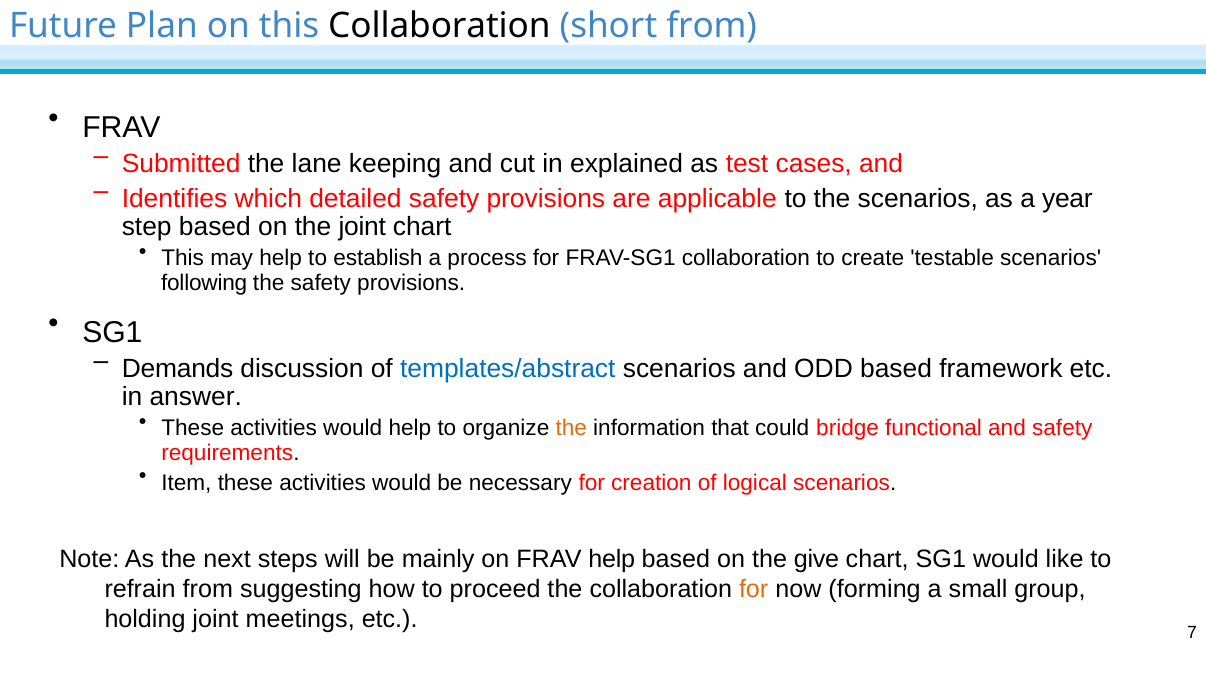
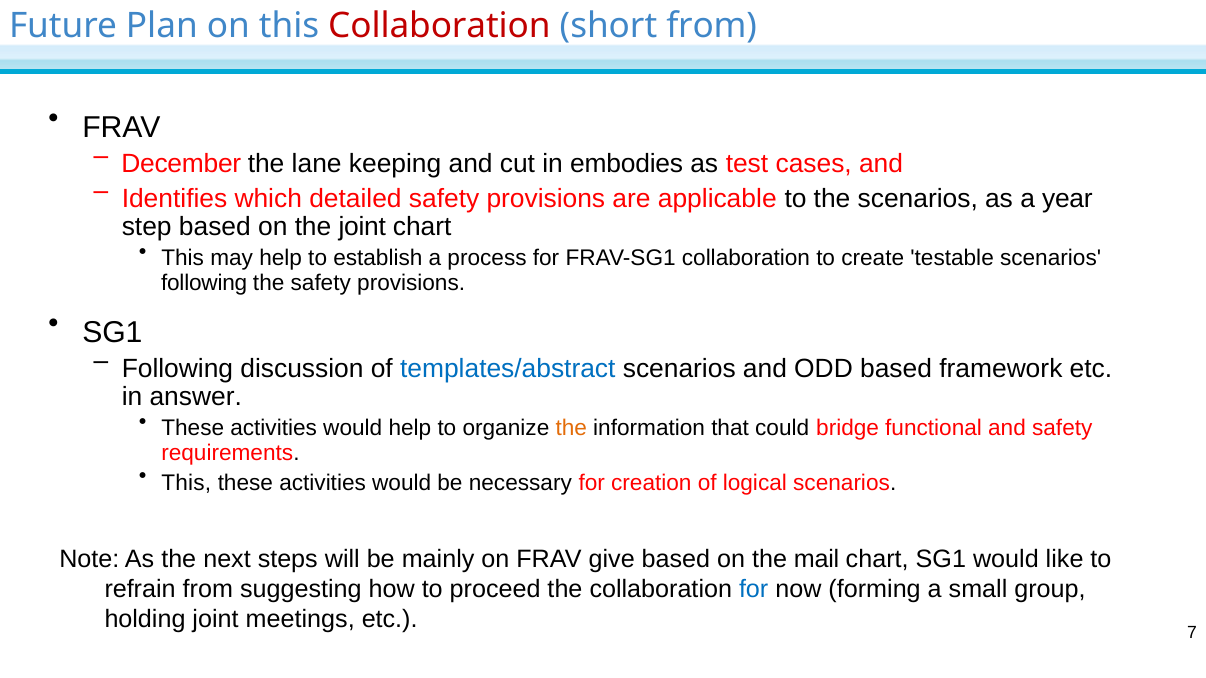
Collaboration colour: black -> red (439, 26)
Submitted: Submitted -> December (181, 164)
explained: explained -> embodies (627, 164)
Demands: Demands -> Following (177, 369)
Item: Item -> This (186, 483)
FRAV help: help -> give (612, 560)
give: give -> mail (817, 560)
for colour: orange -> blue (754, 590)
